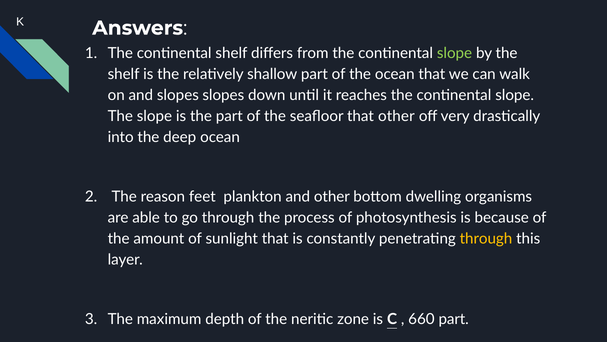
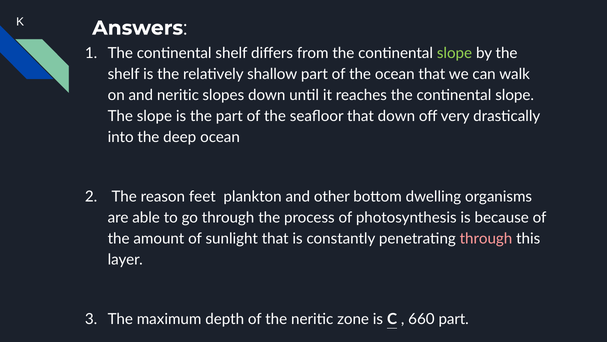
and slopes: slopes -> neritic (178, 95)
that other: other -> down (396, 116)
through colour: yellow -> pink (486, 238)
